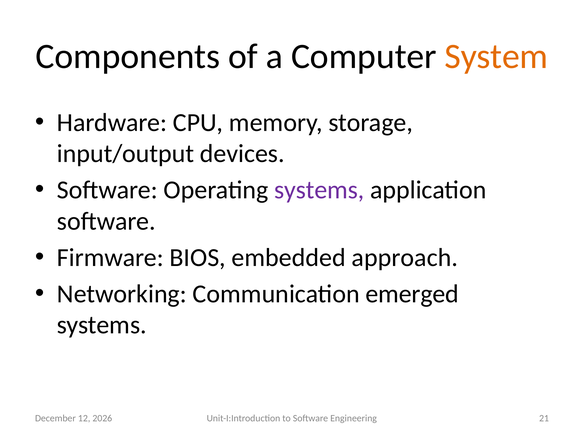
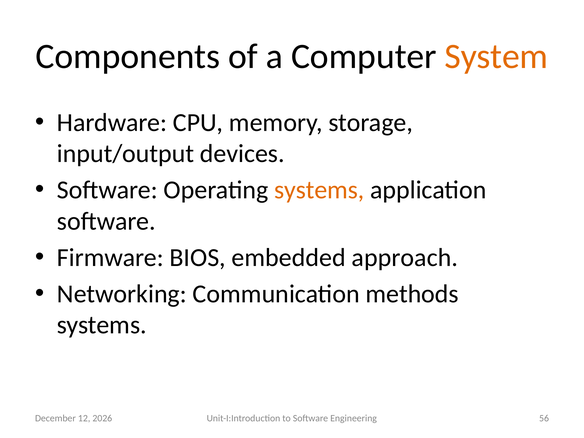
systems colour: purple -> orange (319, 190)
emerged: emerged -> methods (412, 294)
21: 21 -> 56 (544, 418)
